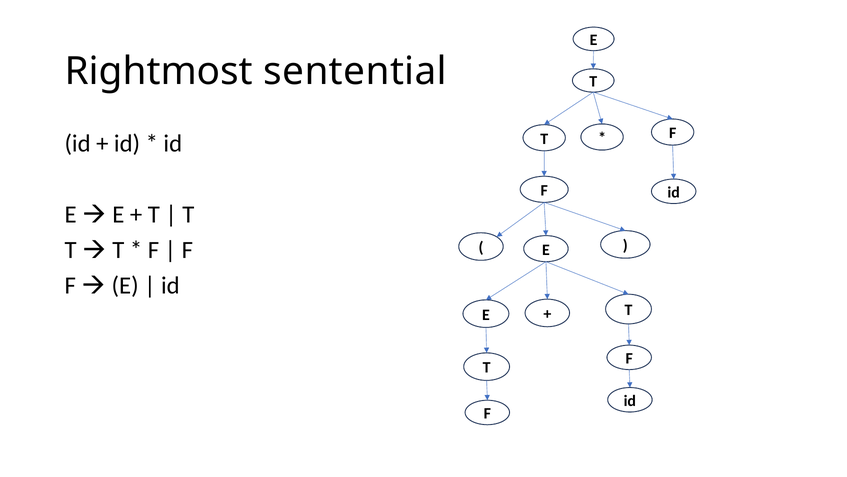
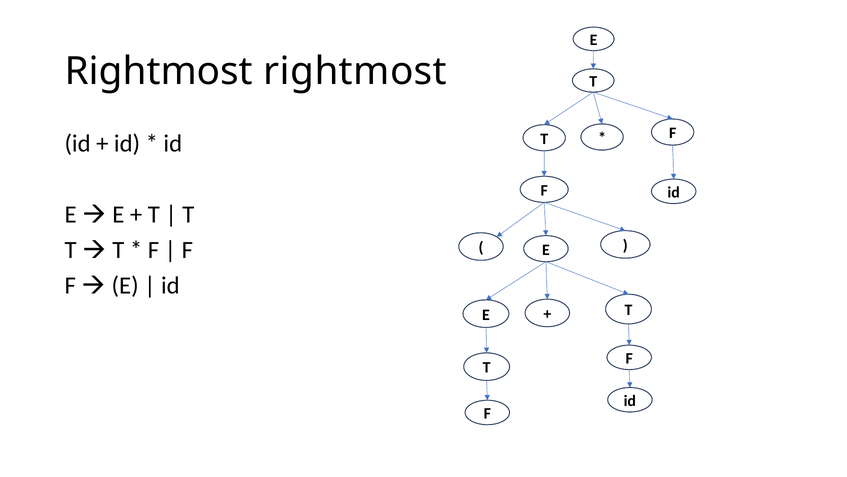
Rightmost sentential: sentential -> rightmost (355, 71)
